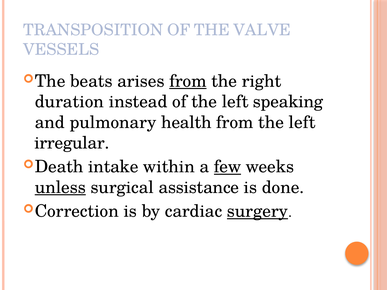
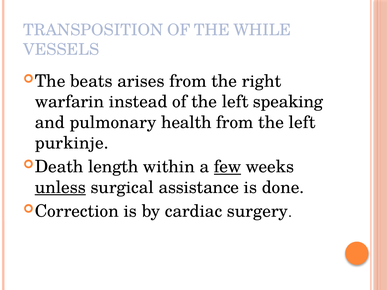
VALVE: VALVE -> WHILE (262, 30)
from underline: present -> none (188, 81)
duration: duration -> warfarin (69, 102)
irregular: irregular -> purkinje (72, 143)
intake: intake -> length (113, 167)
surgery underline: present -> none (257, 211)
